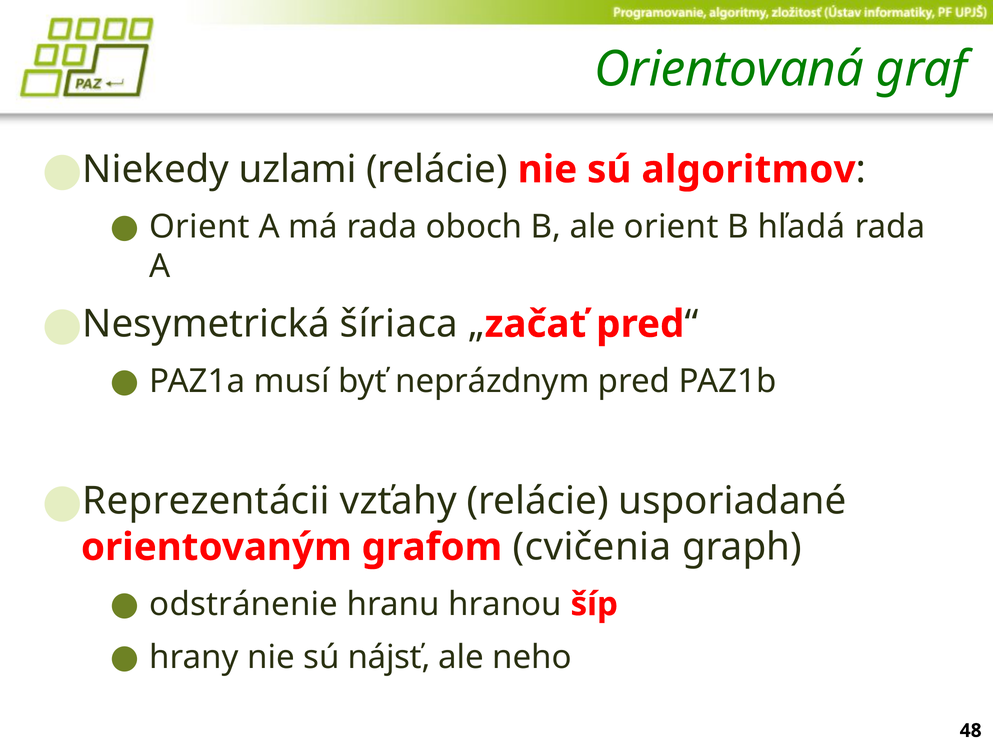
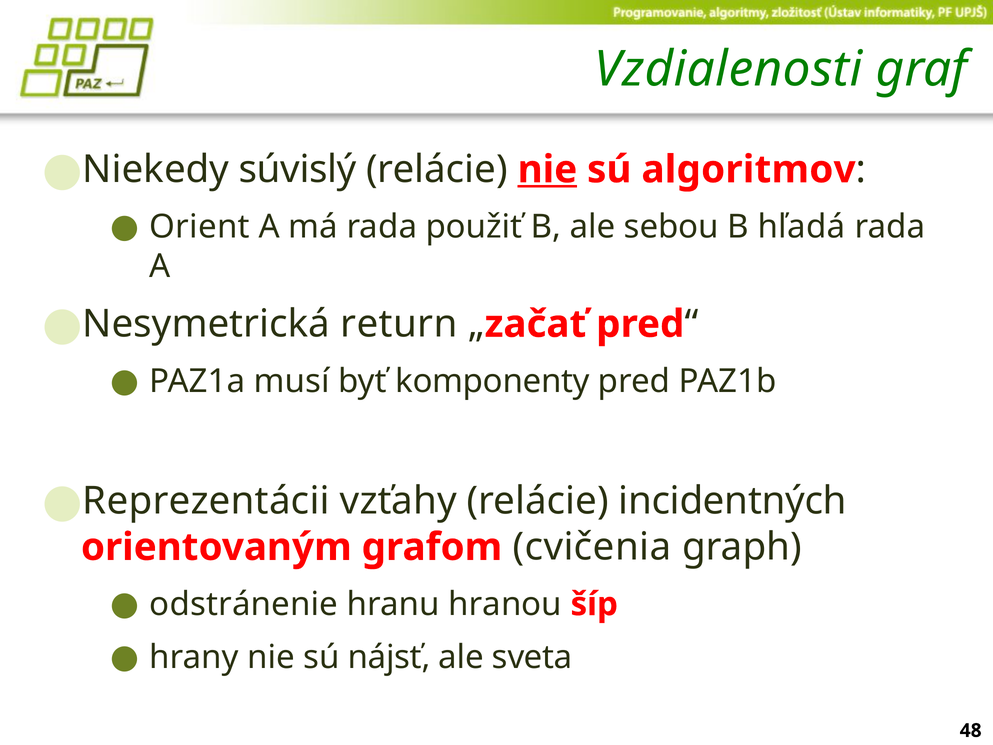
Orientovaná: Orientovaná -> Vzdialenosti (729, 69)
uzlami: uzlami -> súvislý (298, 170)
nie underline: none -> present (547, 170)
oboch: oboch -> použiť (474, 227)
ale orient: orient -> sebou (671, 227)
šíriaca: šíriaca -> return (399, 324)
neprázdnym: neprázdnym -> komponenty (493, 381)
usporiadané: usporiadané -> incidentných (733, 501)
neho: neho -> sveta (532, 657)
